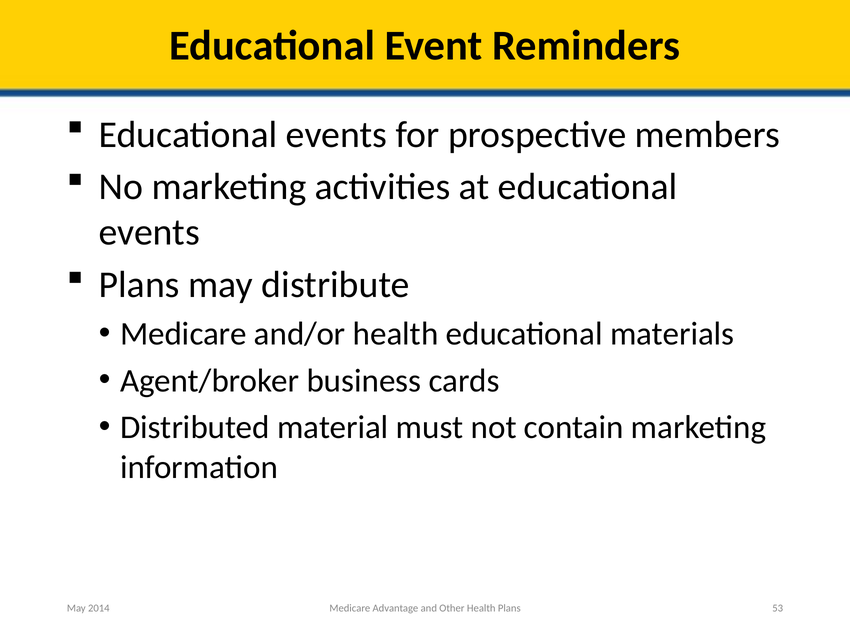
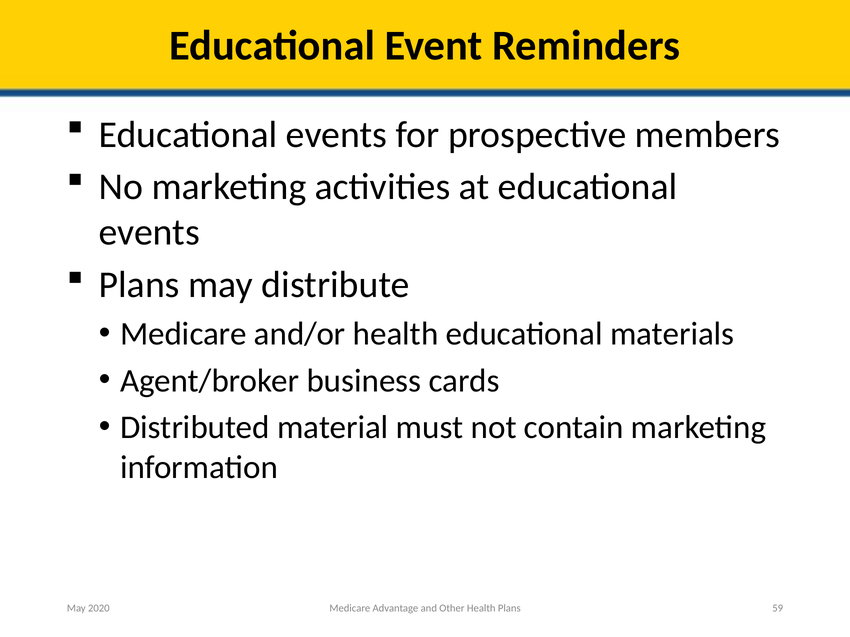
53: 53 -> 59 (778, 609)
2014: 2014 -> 2020 (99, 609)
